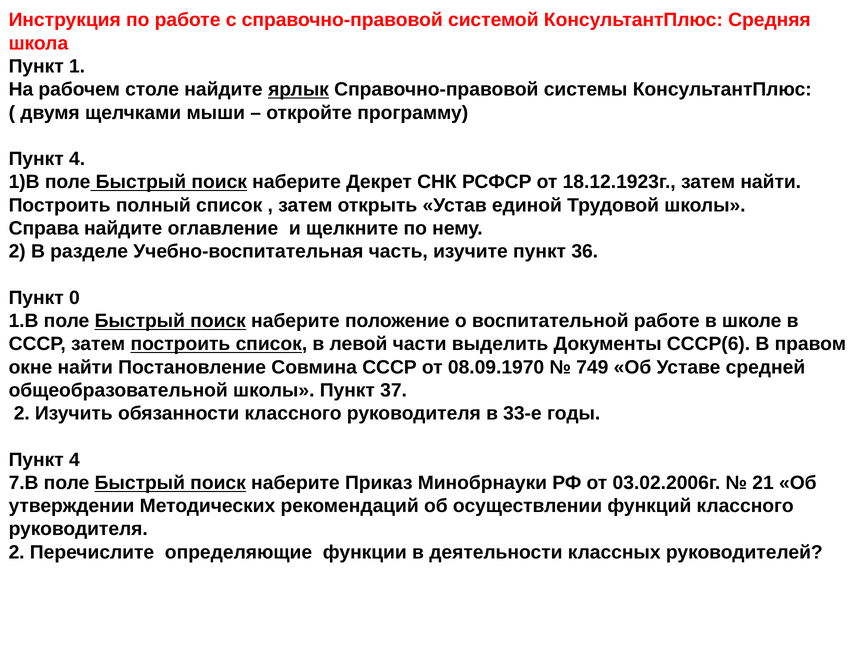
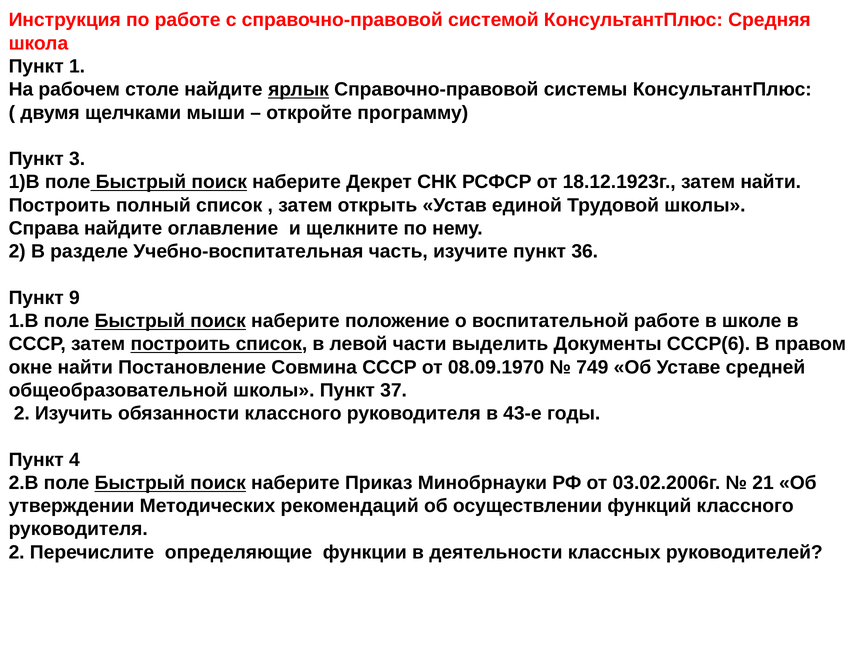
4: 4 -> 3 (77, 159)
0: 0 -> 9 (74, 298)
33-е: 33-е -> 43-е (522, 413)
7.В: 7.В -> 2.В (24, 483)
